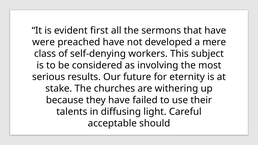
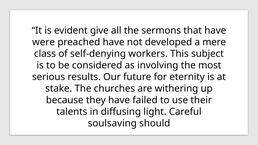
first: first -> give (99, 31)
acceptable: acceptable -> soulsaving (112, 123)
